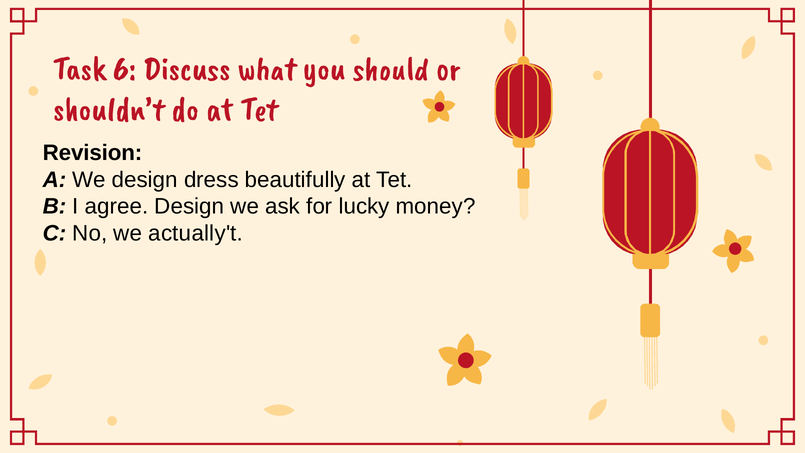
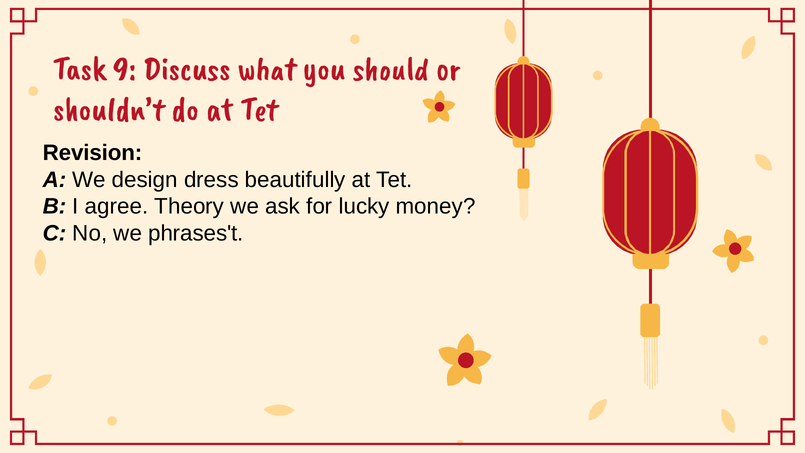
6: 6 -> 9 (125, 69)
agree Design: Design -> Theory (189, 206)
actually't: actually't -> phrases't (196, 233)
